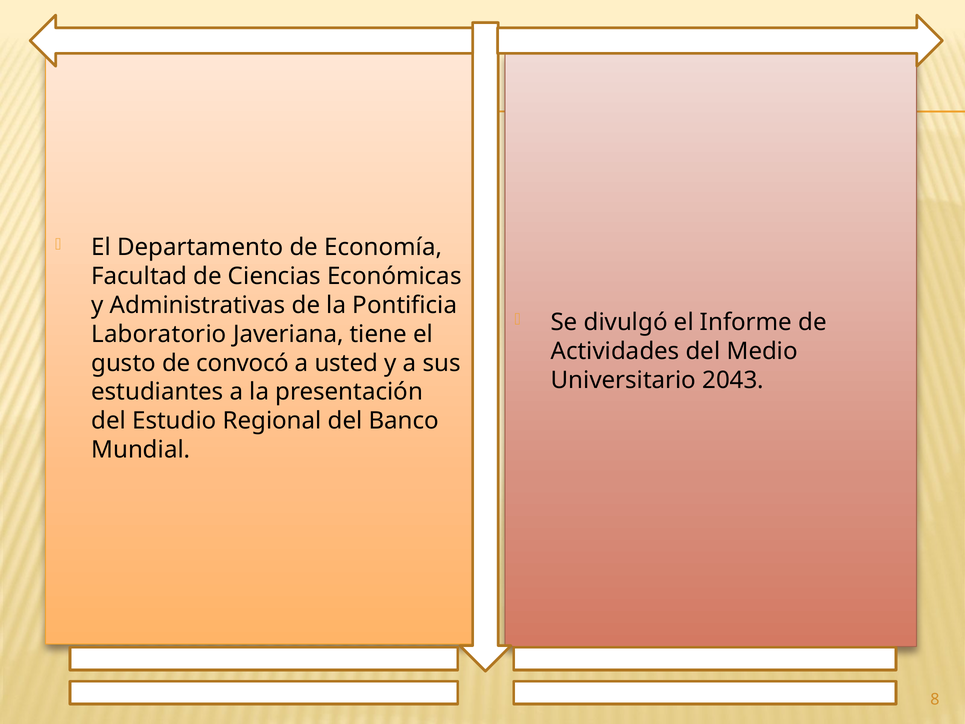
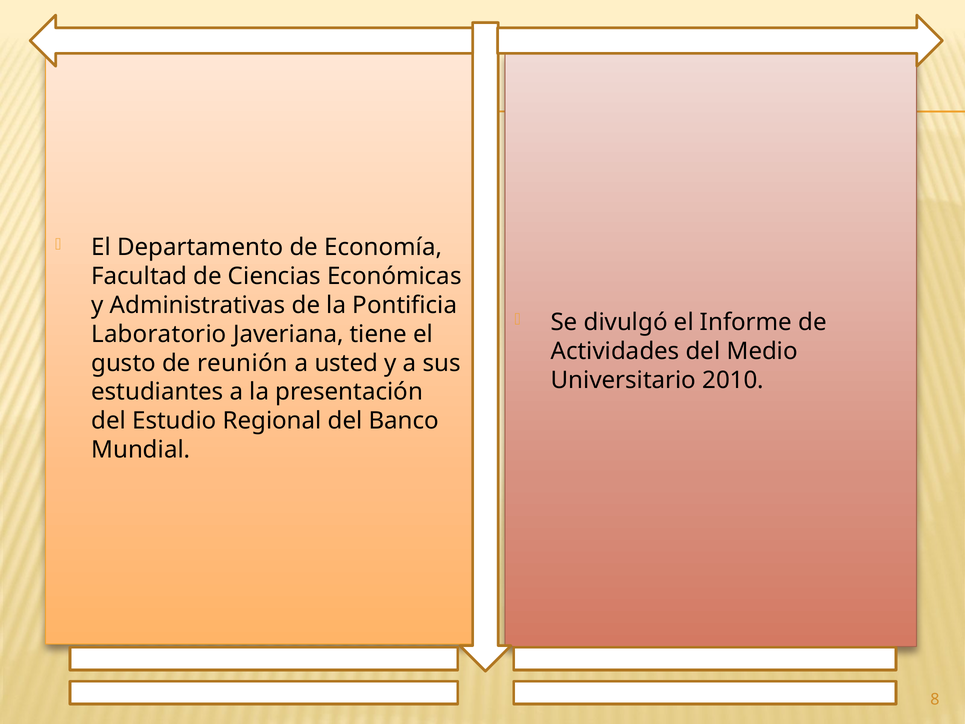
convocó: convocó -> reunión (242, 363)
2043: 2043 -> 2010 (733, 380)
